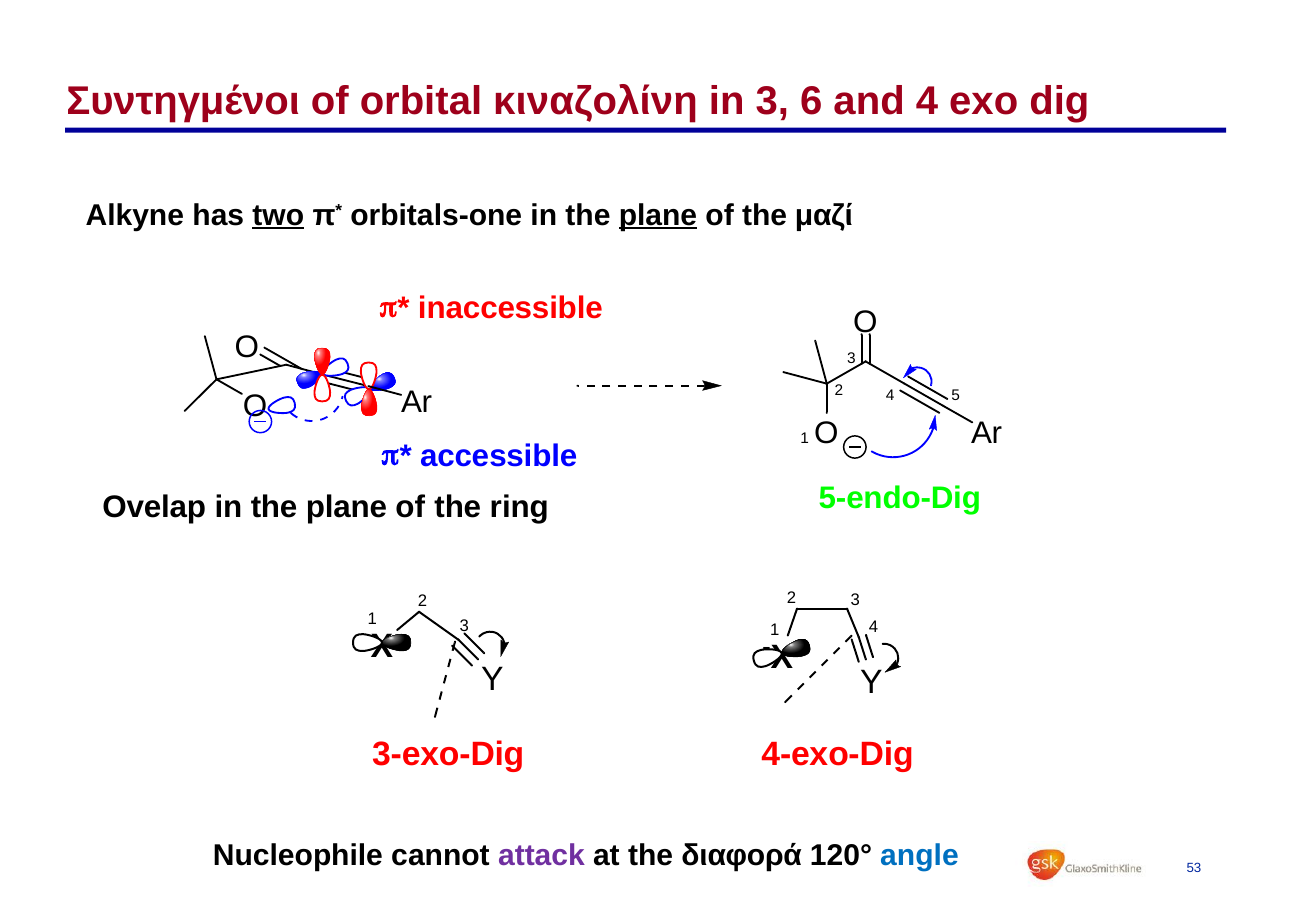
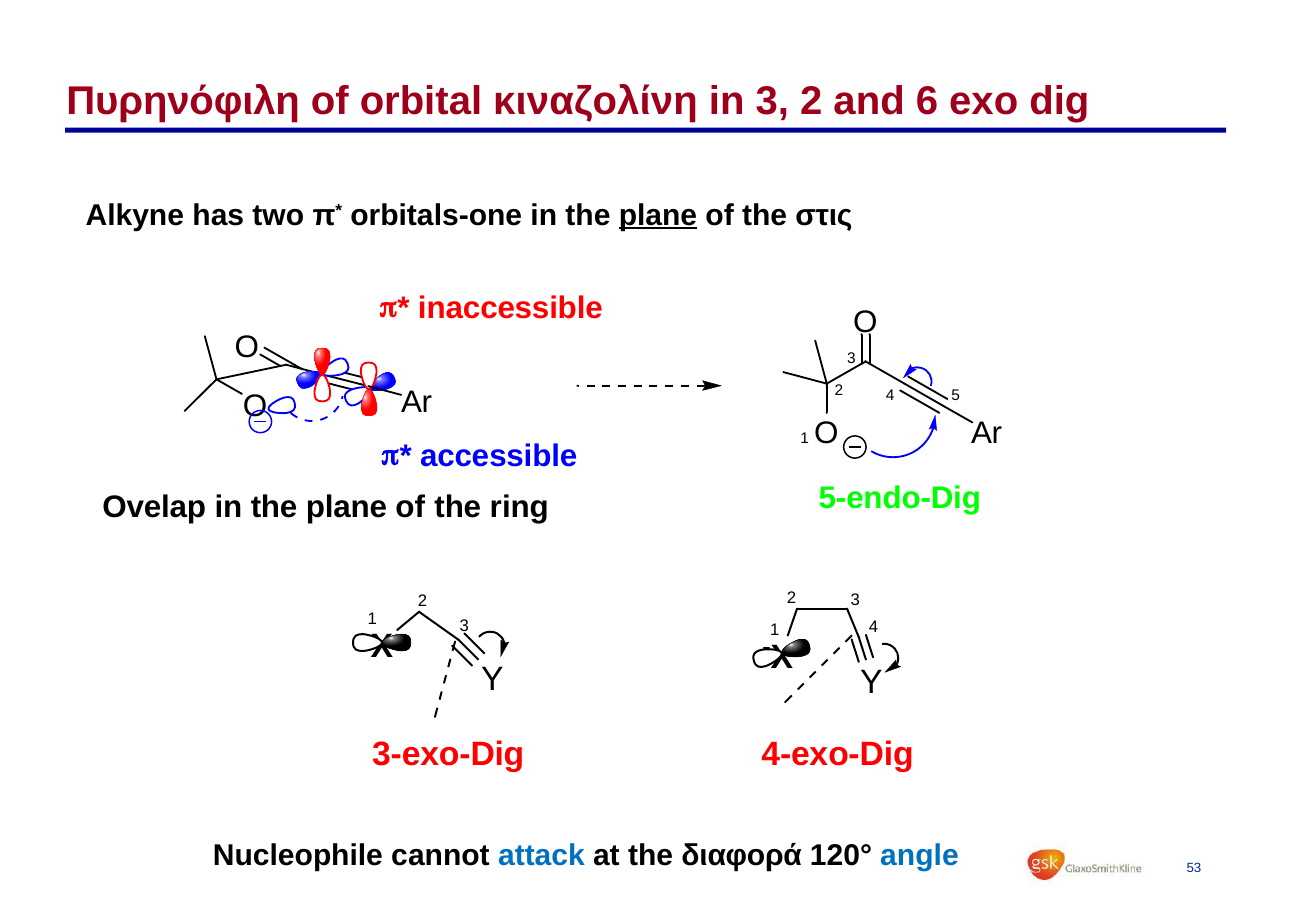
Συντηγμένοι: Συντηγμένοι -> Πυρηνόφιλη (183, 101)
3 6: 6 -> 2 (811, 101)
and 4: 4 -> 6 (927, 101)
two underline: present -> none (278, 215)
μαζί: μαζί -> στις (824, 215)
attack colour: purple -> blue (541, 856)
